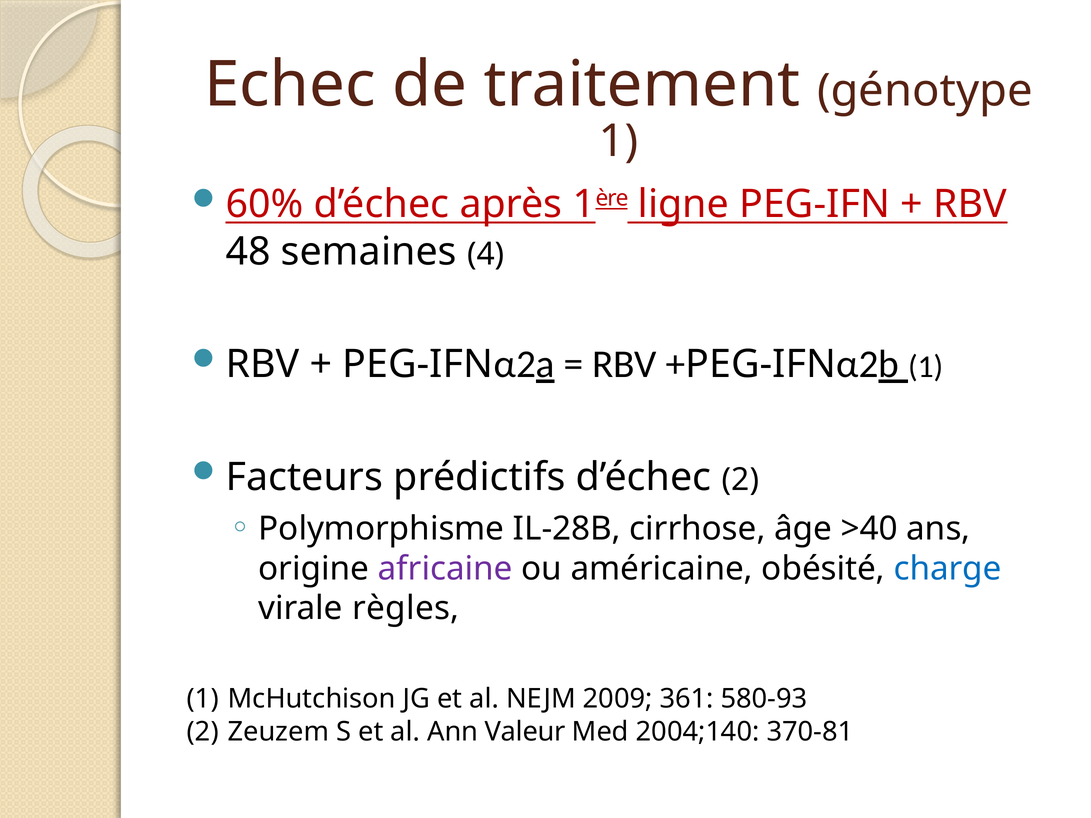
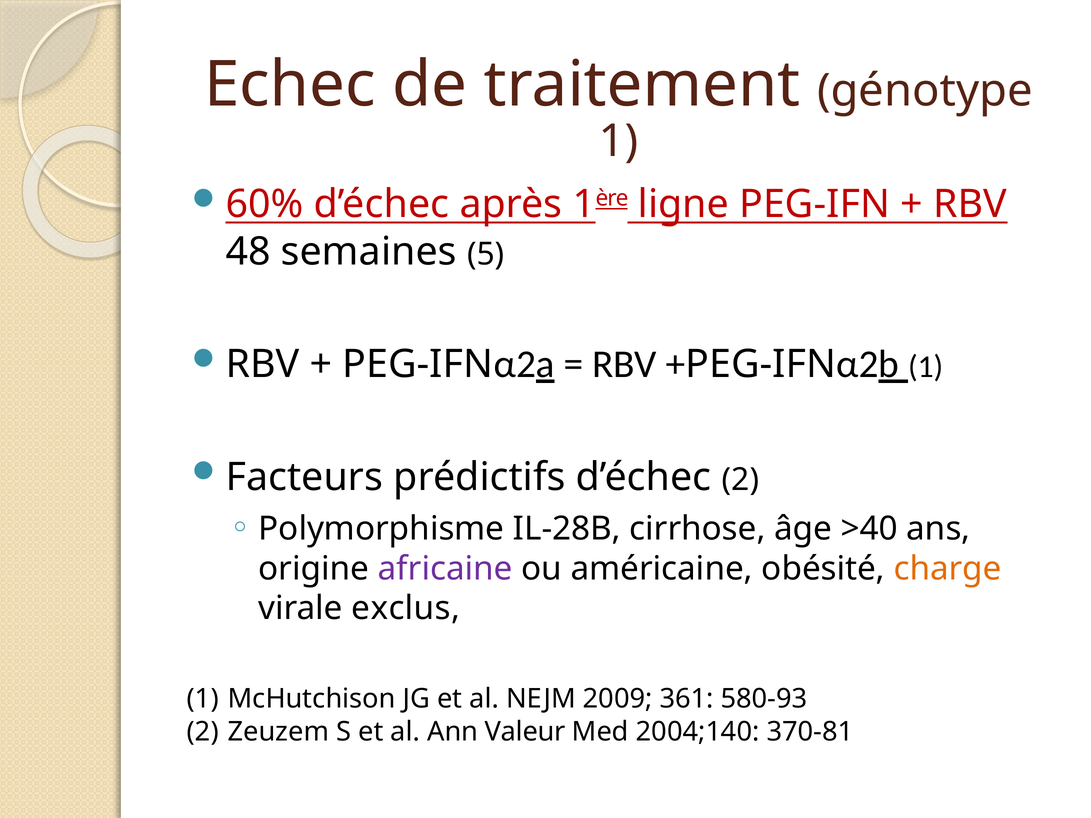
4: 4 -> 5 (486, 254)
charge colour: blue -> orange (948, 569)
règles: règles -> exclus (406, 609)
